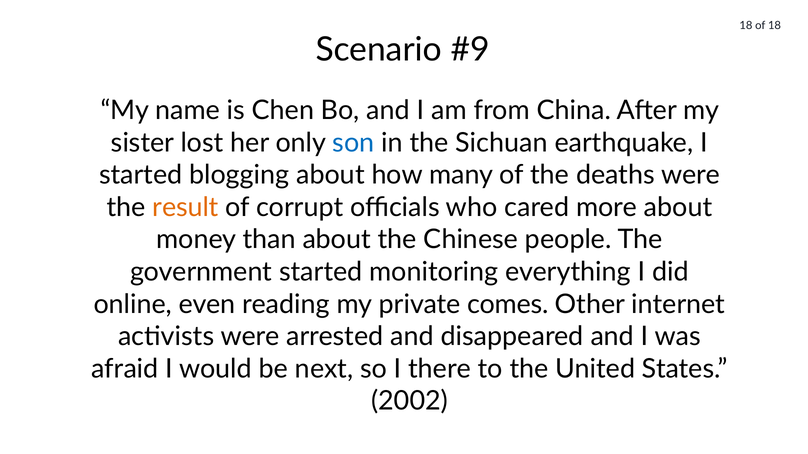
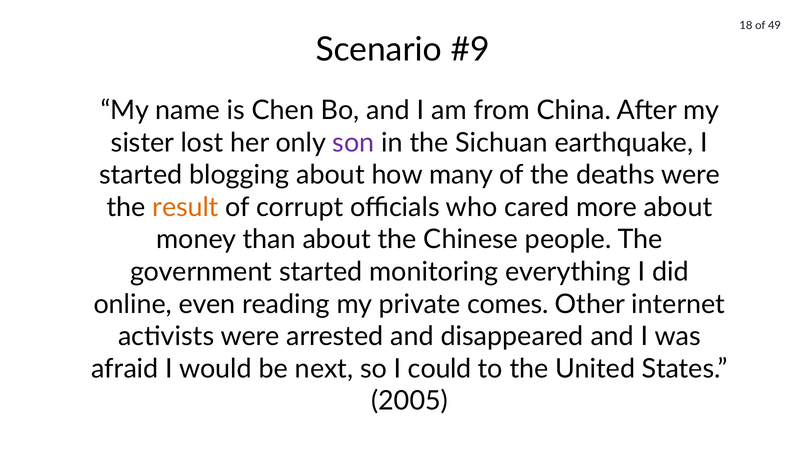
of 18: 18 -> 49 (775, 26)
son colour: blue -> purple (353, 143)
there: there -> could (440, 369)
2002: 2002 -> 2005 (410, 401)
